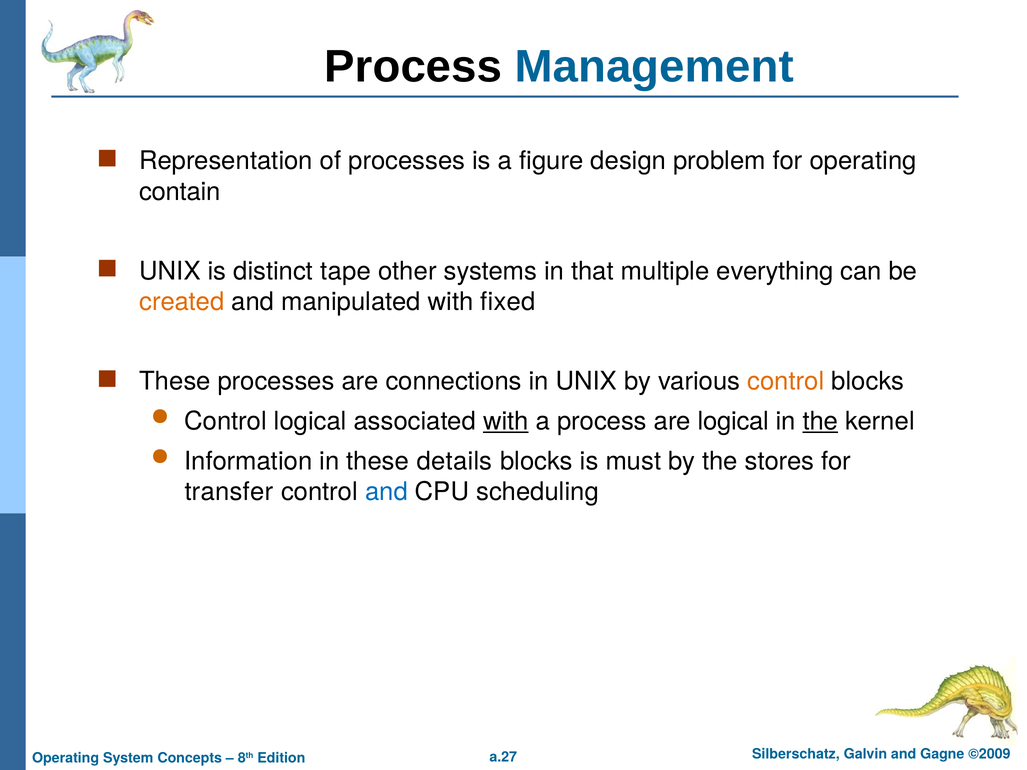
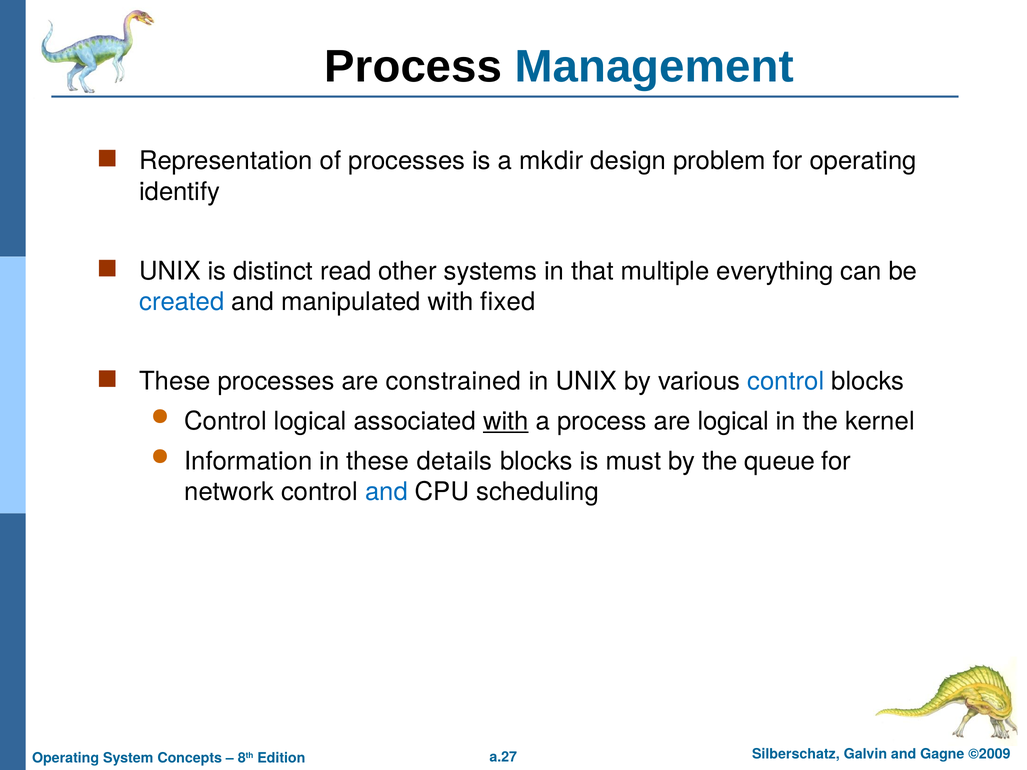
figure: figure -> mkdir (551, 161)
contain: contain -> identify (180, 192)
tape: tape -> read (346, 271)
created colour: orange -> blue (182, 302)
connections: connections -> constrained (453, 382)
control colour: orange -> blue (786, 382)
the underline: present -> none (820, 421)
stores: stores -> queue (780, 461)
transfer: transfer -> network (229, 492)
